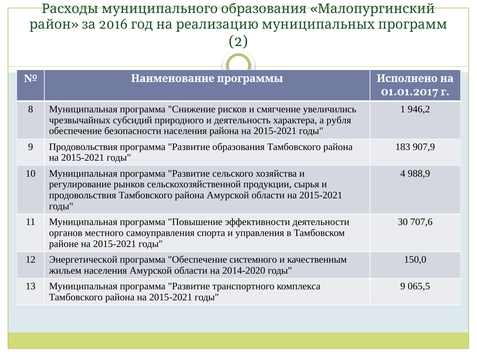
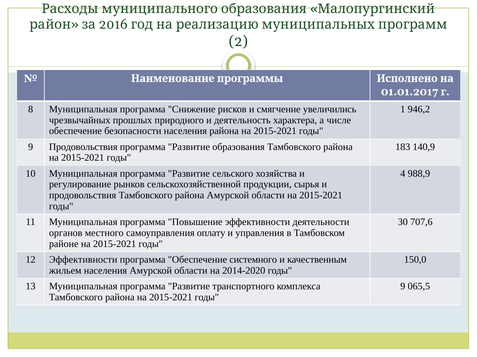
субсидий: субсидий -> прошлых (133, 120)
рубля: рубля -> числе (339, 120)
907,9: 907,9 -> 140,9 (424, 147)
спорта: спорта -> оплату (211, 233)
12 Энергетической: Энергетической -> Эффективности (83, 260)
